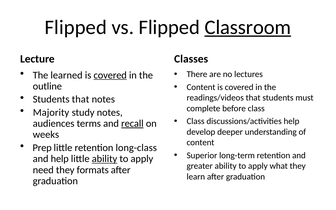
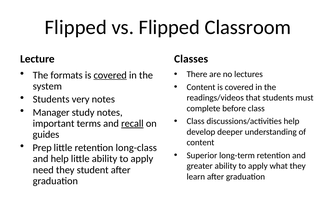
Classroom underline: present -> none (248, 27)
learned: learned -> formats (67, 75)
outline: outline -> system (47, 86)
Students that: that -> very (81, 99)
Majority: Majority -> Manager (51, 112)
audiences: audiences -> important (54, 124)
weeks: weeks -> guides (46, 135)
ability underline: present -> none (105, 159)
formats: formats -> student (93, 170)
